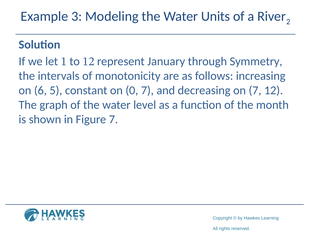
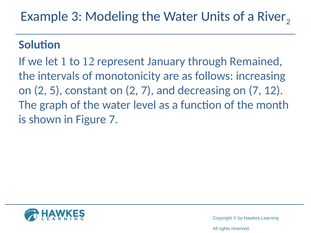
Symmetry: Symmetry -> Remained (256, 62)
6: 6 -> 2 (40, 90)
constant on 0: 0 -> 2 (132, 90)
